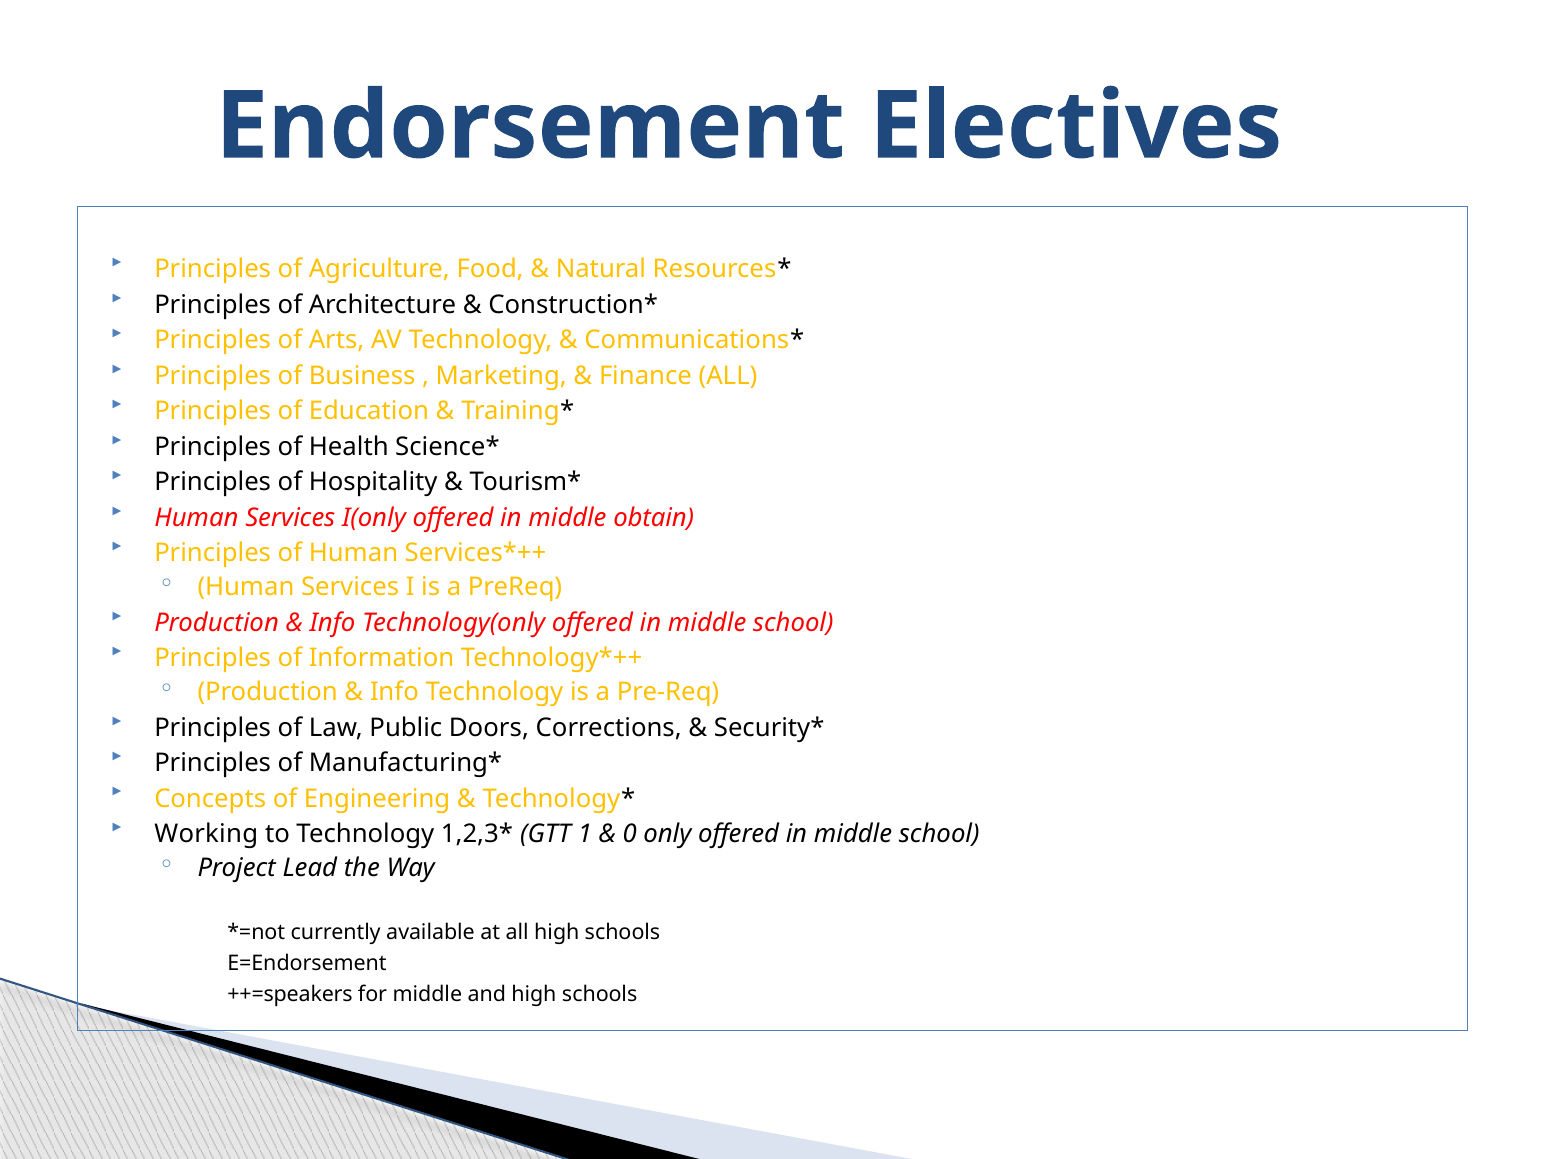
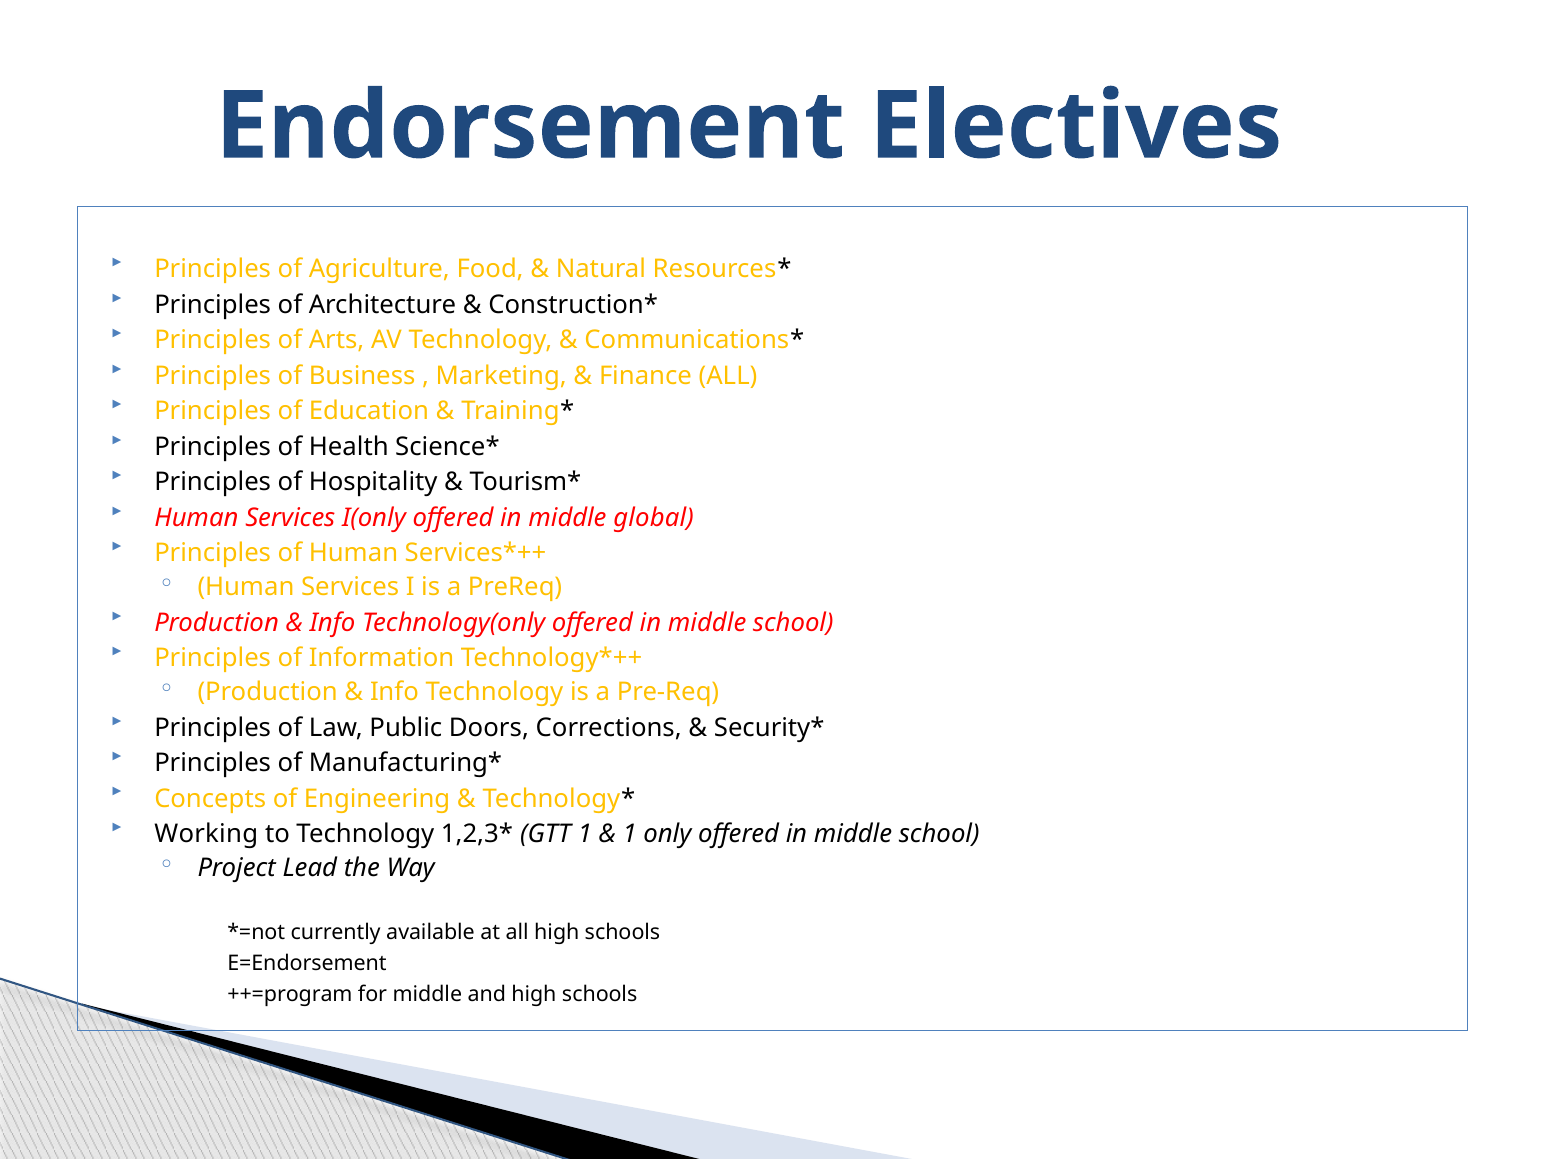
obtain: obtain -> global (654, 518)
0: 0 -> 1 (630, 834)
++=speakers: ++=speakers -> ++=program (290, 994)
